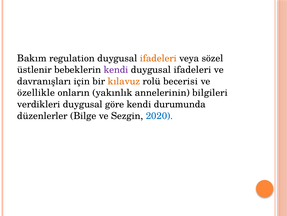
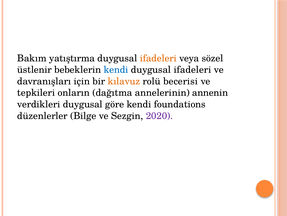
regulation: regulation -> yatıştırma (72, 58)
kendi colour: purple -> blue (116, 70)
özellikle: özellikle -> tepkileri (36, 92)
yakınlık: yakınlık -> dağıtma (112, 92)
bilgileri: bilgileri -> annenin (210, 92)
durumunda: durumunda -> foundations (180, 104)
2020 colour: blue -> purple (159, 115)
